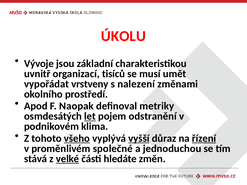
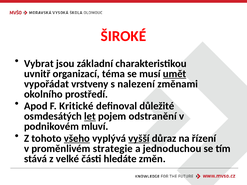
ÚKOLU: ÚKOLU -> ŠIROKÉ (123, 36)
Vývoje: Vývoje -> Vybrat (39, 64)
tisíců: tisíců -> téma (114, 74)
umět underline: none -> present (175, 74)
Naopak: Naopak -> Kritické (76, 106)
metriky: metriky -> důležité (157, 106)
klima: klima -> mluví (95, 127)
řízení underline: present -> none (204, 139)
společné: společné -> strategie (113, 149)
velké underline: present -> none (68, 159)
